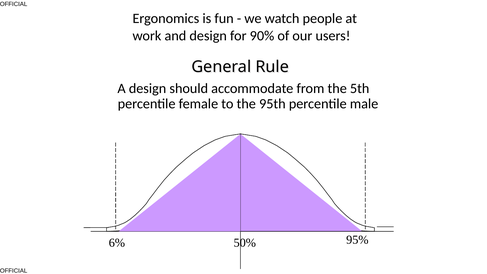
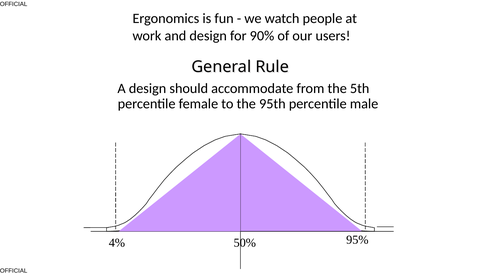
6%: 6% -> 4% (117, 243)
